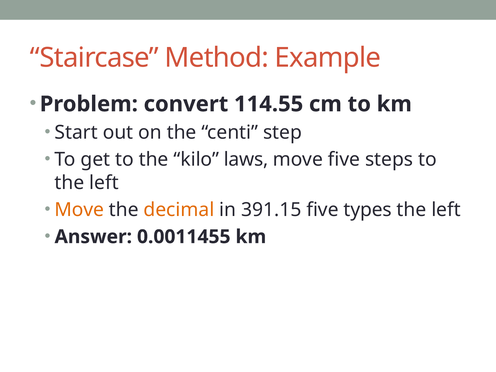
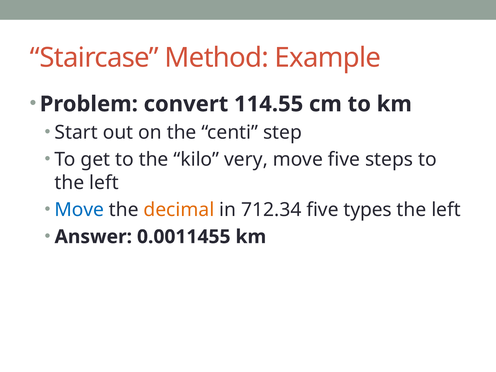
laws: laws -> very (246, 160)
Move colour: orange -> blue (79, 210)
391.15: 391.15 -> 712.34 (271, 210)
